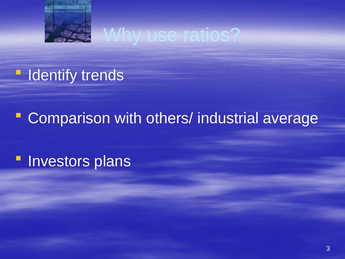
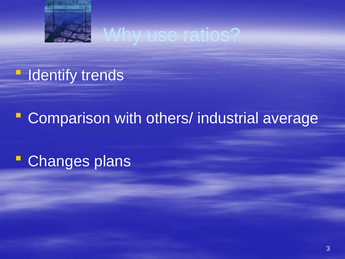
Investors: Investors -> Changes (59, 161)
